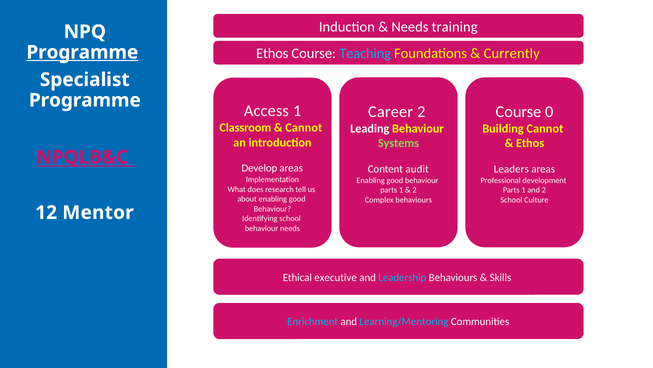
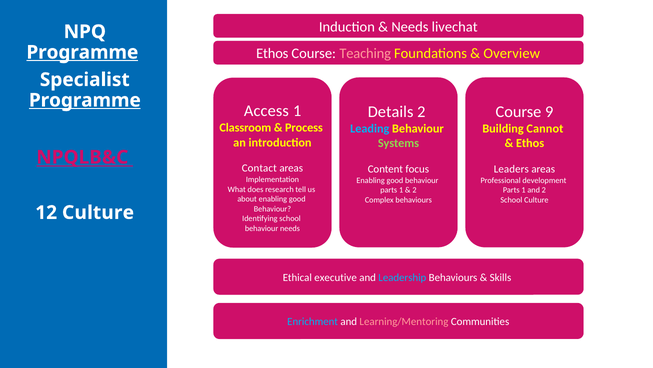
training: training -> livechat (455, 27)
Teaching colour: light blue -> pink (365, 54)
Currently: Currently -> Overview (512, 54)
Programme underline: none -> present (85, 100)
Career: Career -> Details (391, 111)
0: 0 -> 9 (549, 111)
Cannot: Cannot -> Process (304, 128)
Leading colour: white -> light blue (370, 128)
Develop: Develop -> Contact (259, 168)
audit: audit -> focus (417, 169)
12 Mentor: Mentor -> Culture (98, 212)
Learning/Mentoring colour: light blue -> pink (404, 321)
